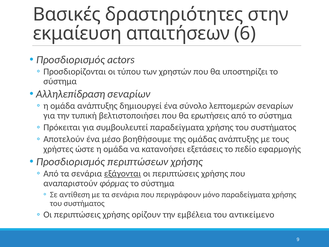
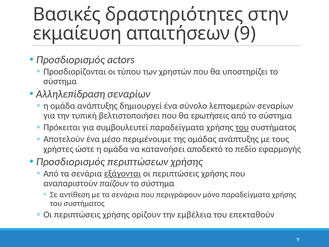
απαιτήσεων 6: 6 -> 9 (245, 33)
του underline: none -> present (242, 127)
βοηθήσουμε: βοηθήσουμε -> περιμένουμε (147, 139)
εξετάσεις: εξετάσεις -> αποδεκτό (205, 149)
φόρμας: φόρμας -> παίζουν (114, 183)
αντικείμενο: αντικείμενο -> επεκταθούν (252, 214)
